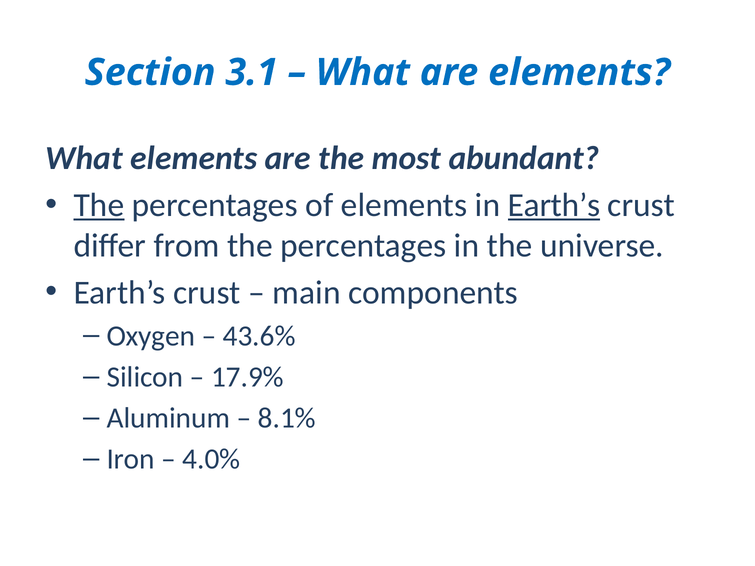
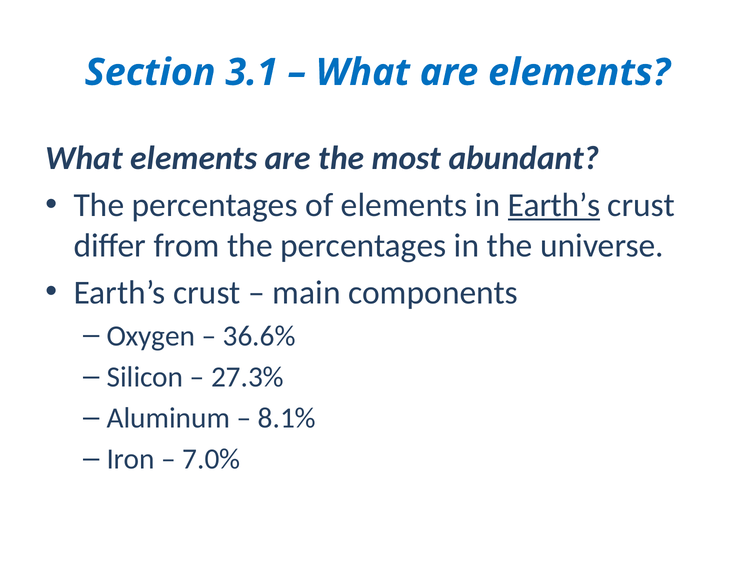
The underline: present -> none (99, 205)
43.6%: 43.6% -> 36.6% (259, 336)
17.9%: 17.9% -> 27.3% (248, 377)
4.0%: 4.0% -> 7.0% (211, 459)
